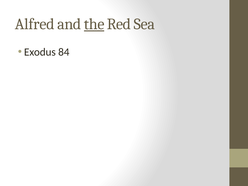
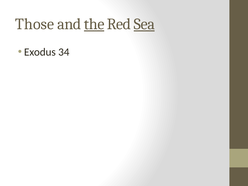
Alfred: Alfred -> Those (35, 24)
Sea underline: none -> present (144, 24)
84: 84 -> 34 (64, 52)
